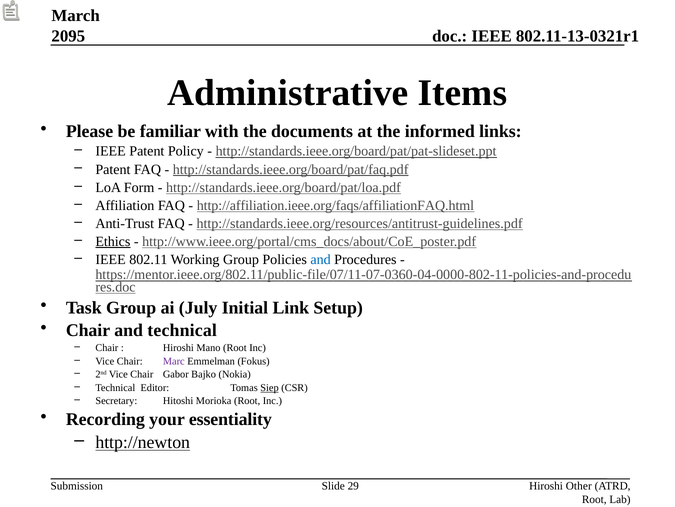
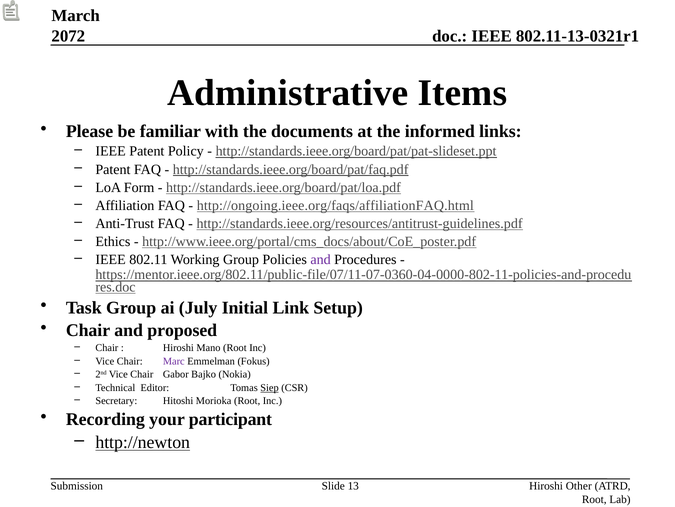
2095: 2095 -> 2072 (68, 36)
http://affiliation.ieee.org/faqs/affiliationFAQ.html: http://affiliation.ieee.org/faqs/affiliationFAQ.html -> http://ongoing.ieee.org/faqs/affiliationFAQ.html (335, 205)
Ethics underline: present -> none (113, 241)
and colour: blue -> purple (321, 259)
and technical: technical -> proposed (182, 330)
essentiality: essentiality -> participant (230, 419)
29: 29 -> 13 (353, 486)
